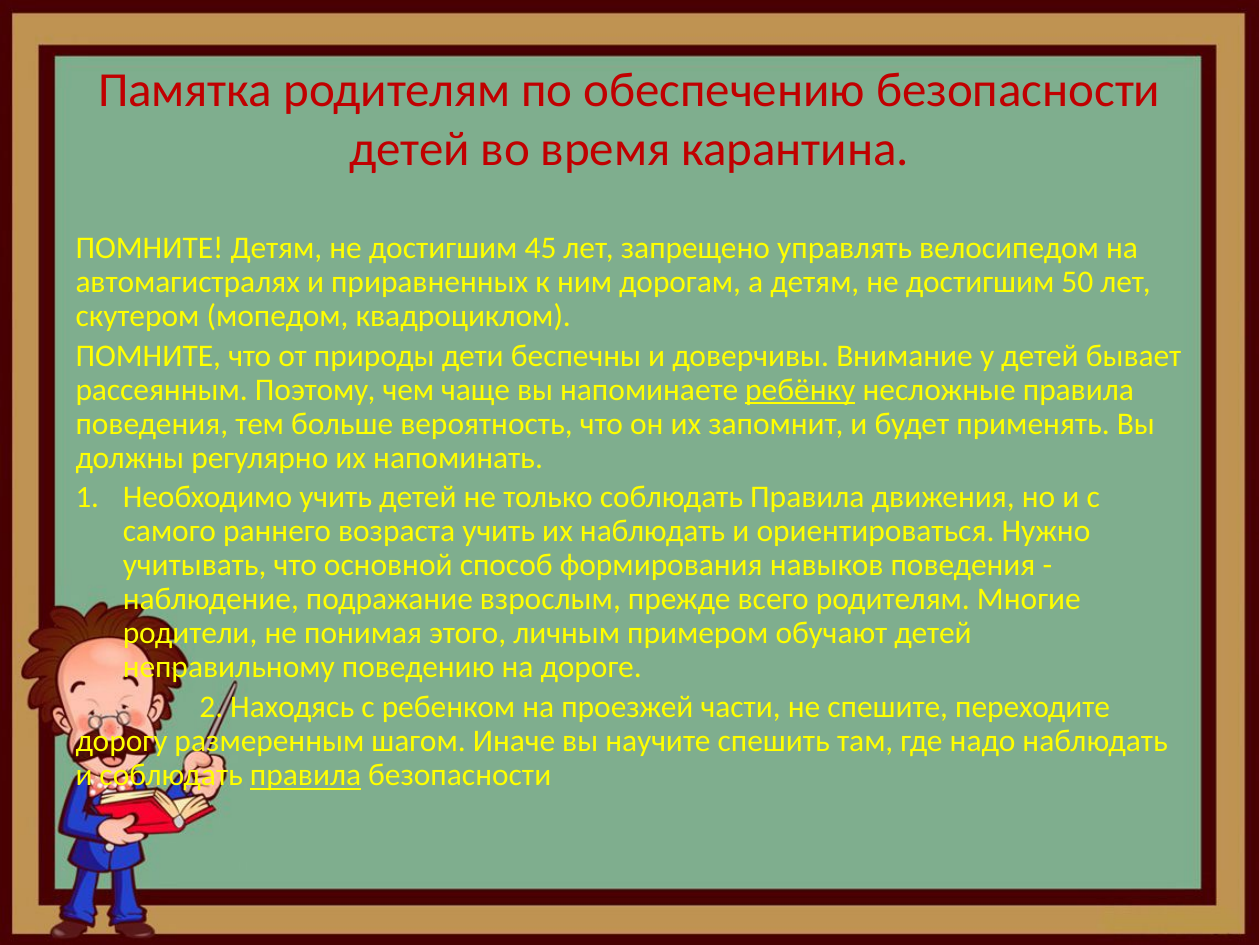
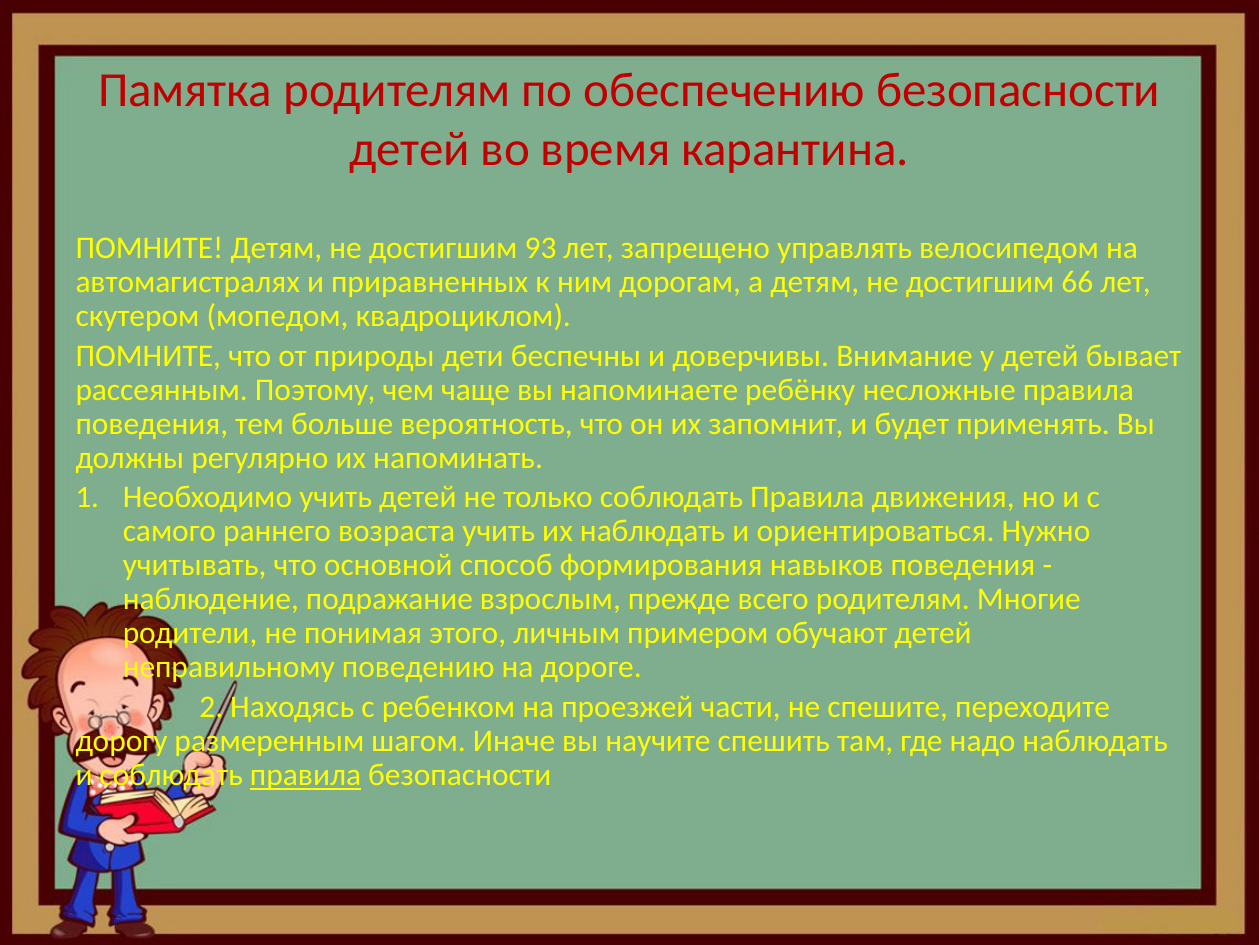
45: 45 -> 93 (541, 248)
50: 50 -> 66 (1077, 282)
ребёнку underline: present -> none (800, 389)
